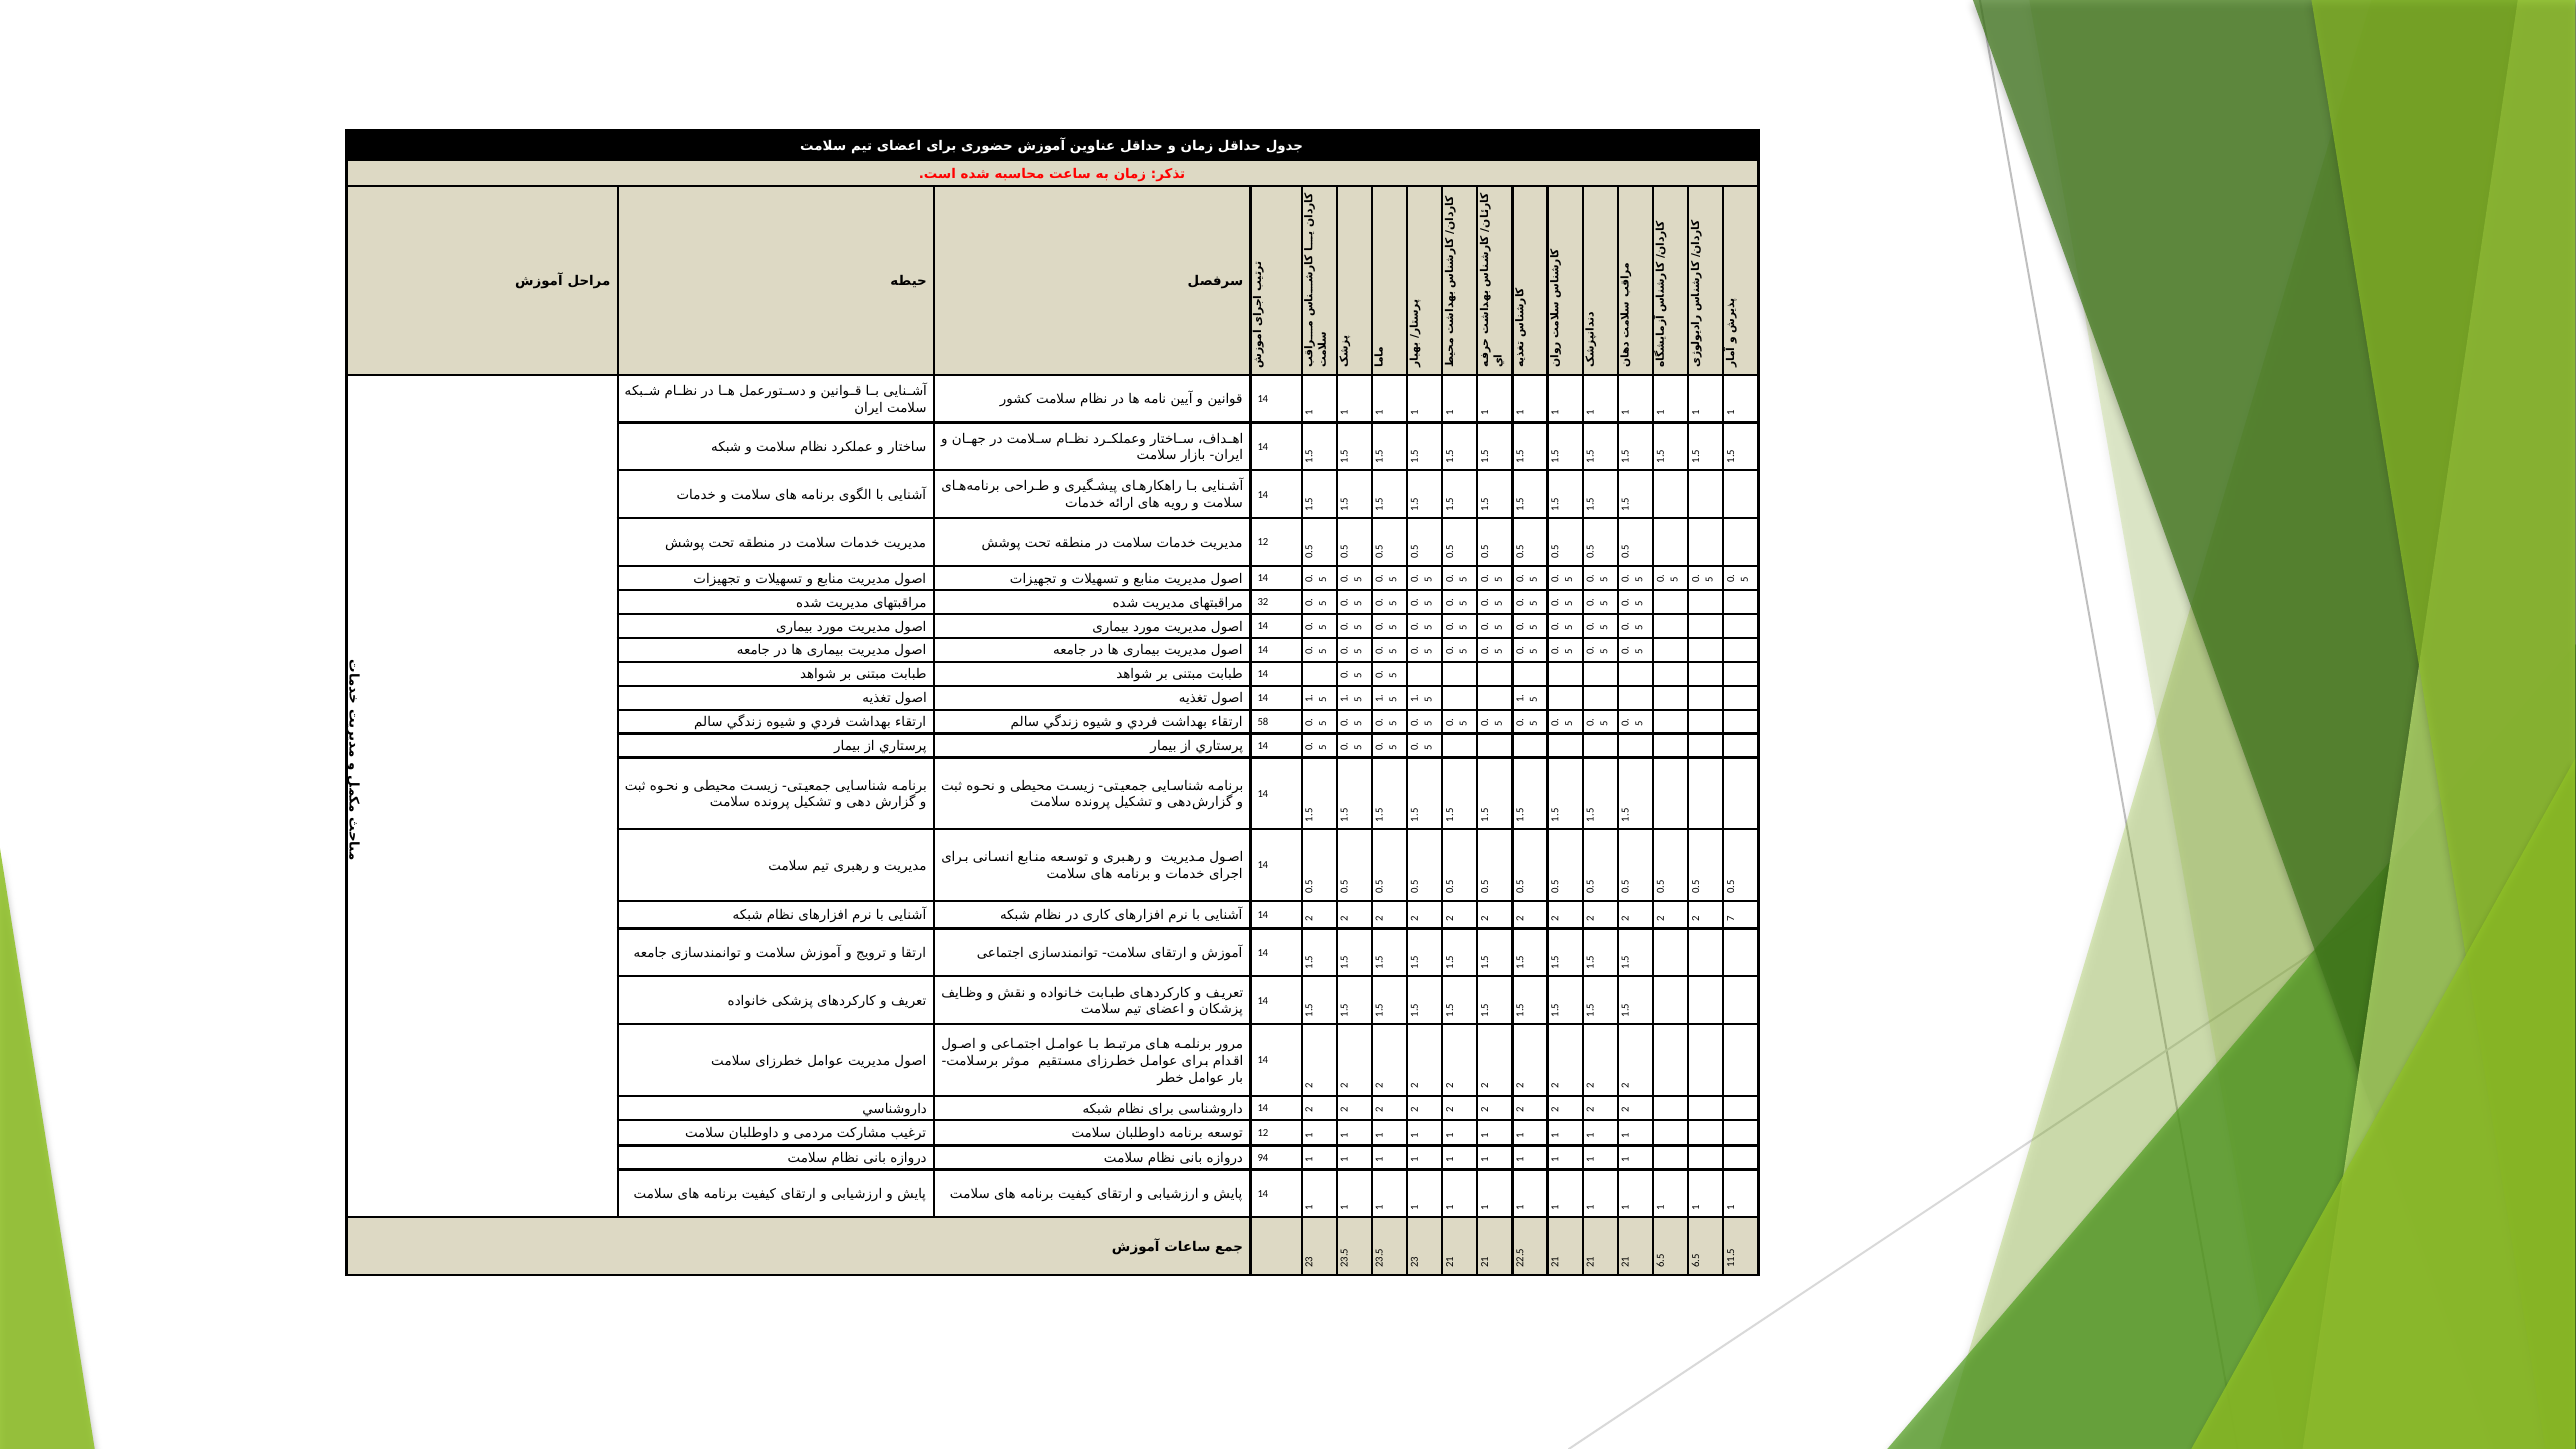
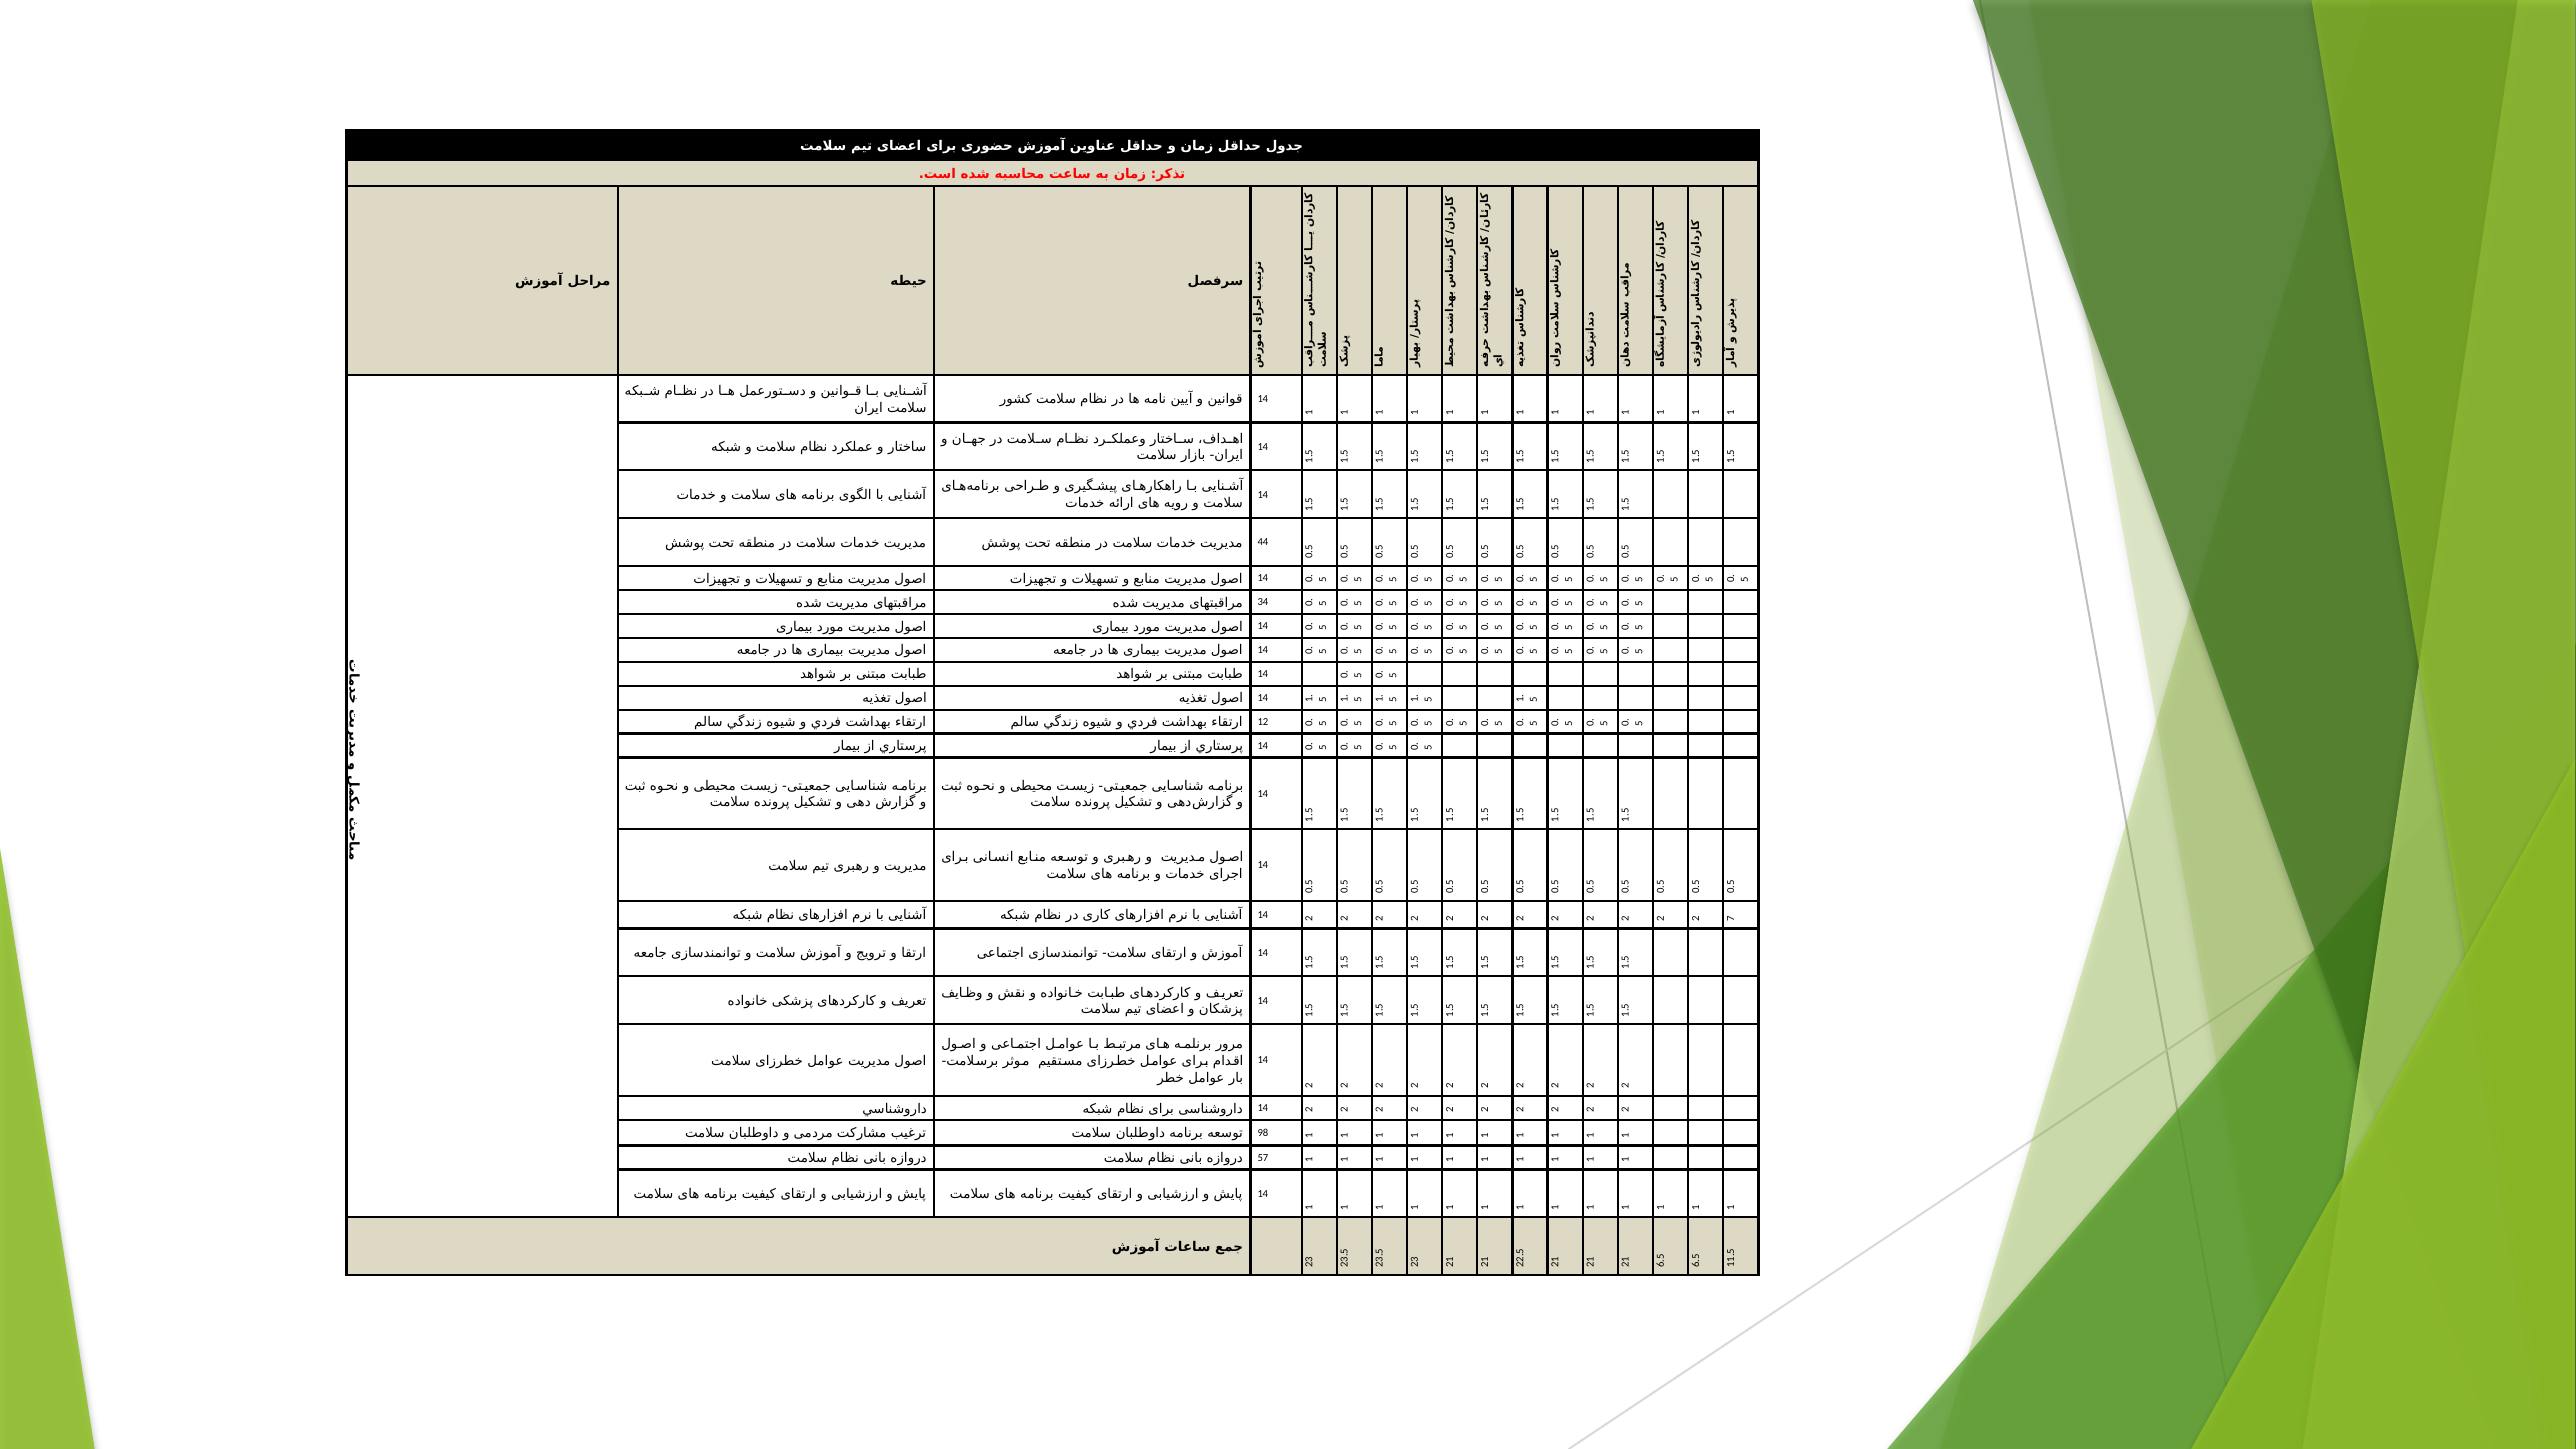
12: 12 -> 44 (1263, 542)
32: 32 -> 34 (1263, 602)
58: 58 -> 12 (1263, 722)
12: 12 -> 98 (1263, 1133)
94: 94 -> 57 (1263, 1158)
